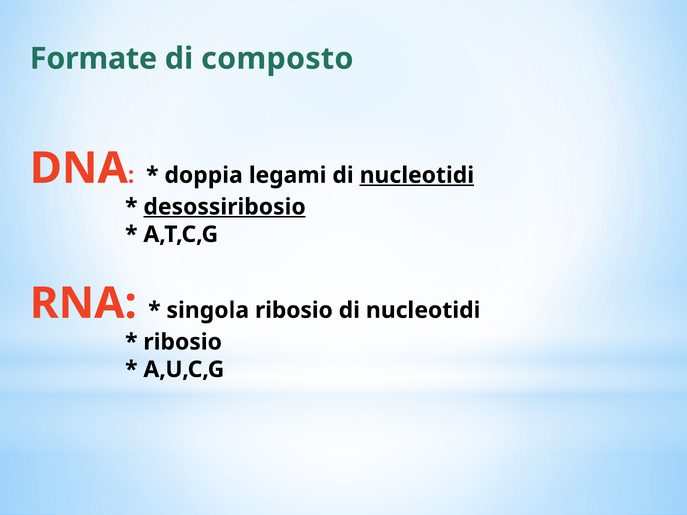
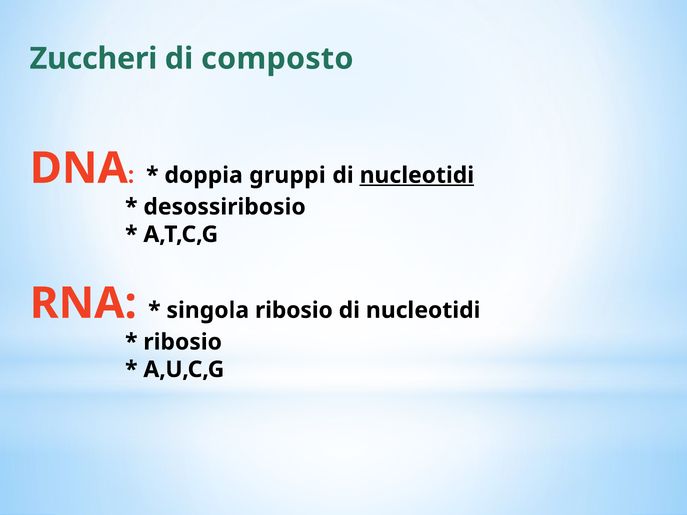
Formate: Formate -> Zuccheri (93, 59)
legami: legami -> gruppi (287, 175)
desossiribosio underline: present -> none (225, 207)
